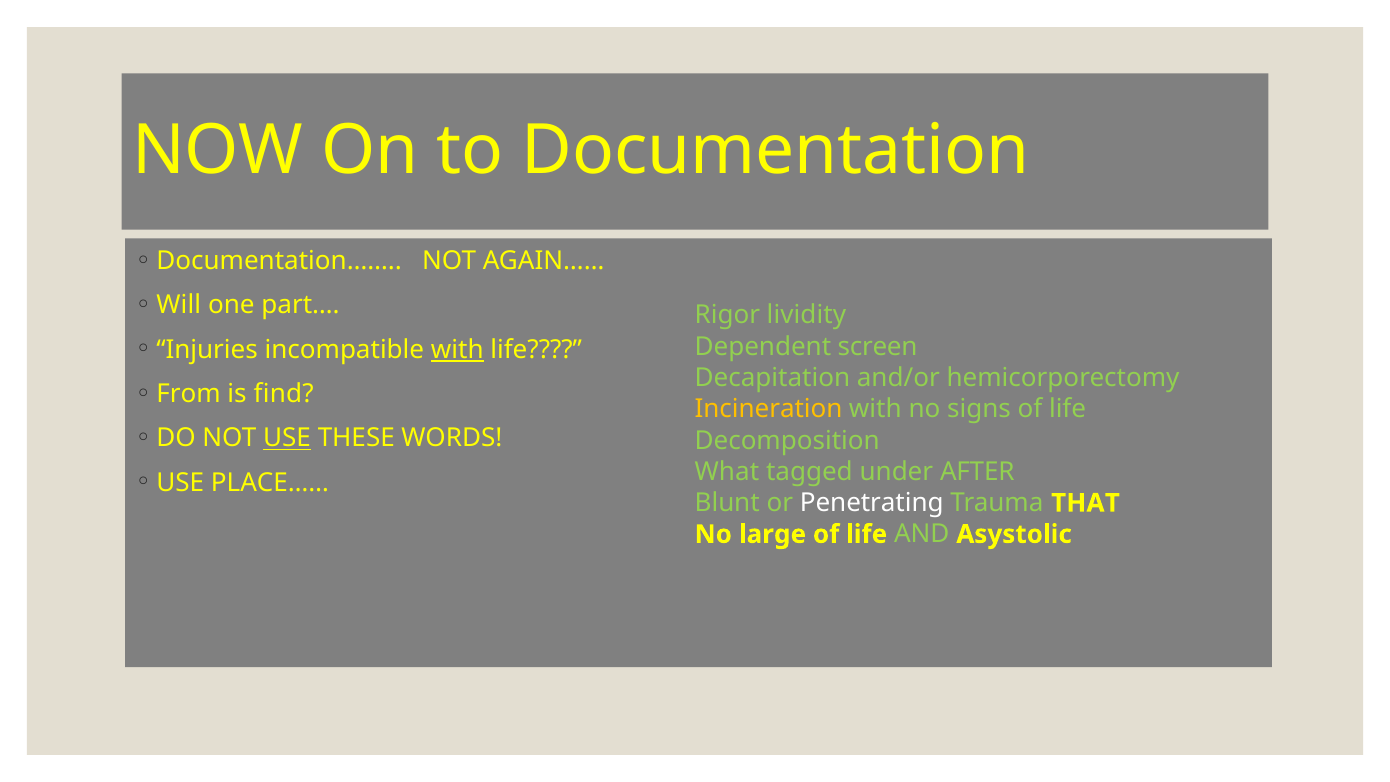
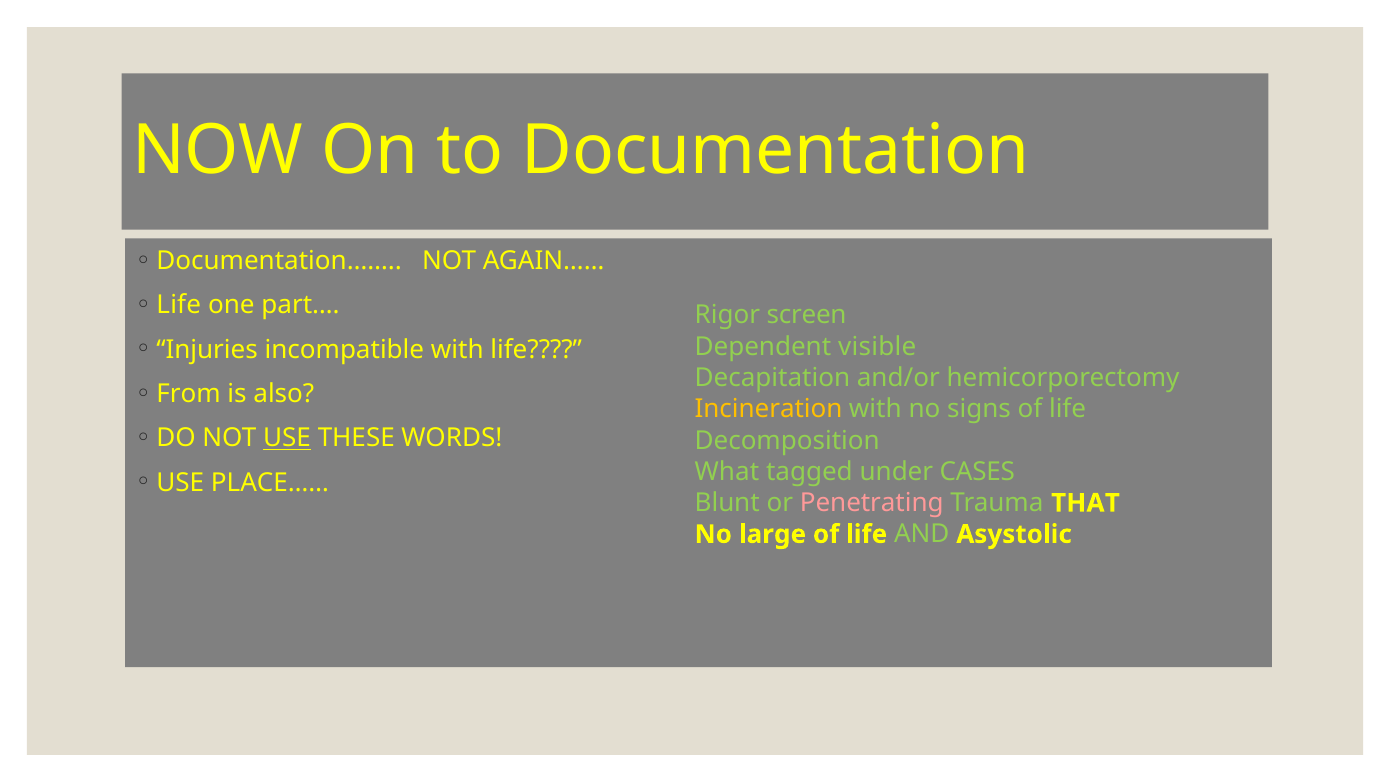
Will: Will -> Life (179, 305)
lividity: lividity -> screen (807, 315)
with underline: present -> none (457, 350)
screen: screen -> visible (877, 347)
find: find -> also (284, 394)
AFTER: AFTER -> CASES (977, 472)
Penetrating colour: white -> pink (872, 503)
